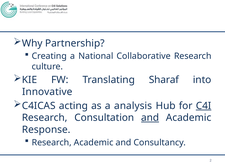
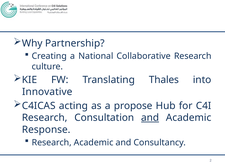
Sharaf: Sharaf -> Thales (164, 80)
analysis: analysis -> propose (133, 106)
C4I underline: present -> none (204, 106)
